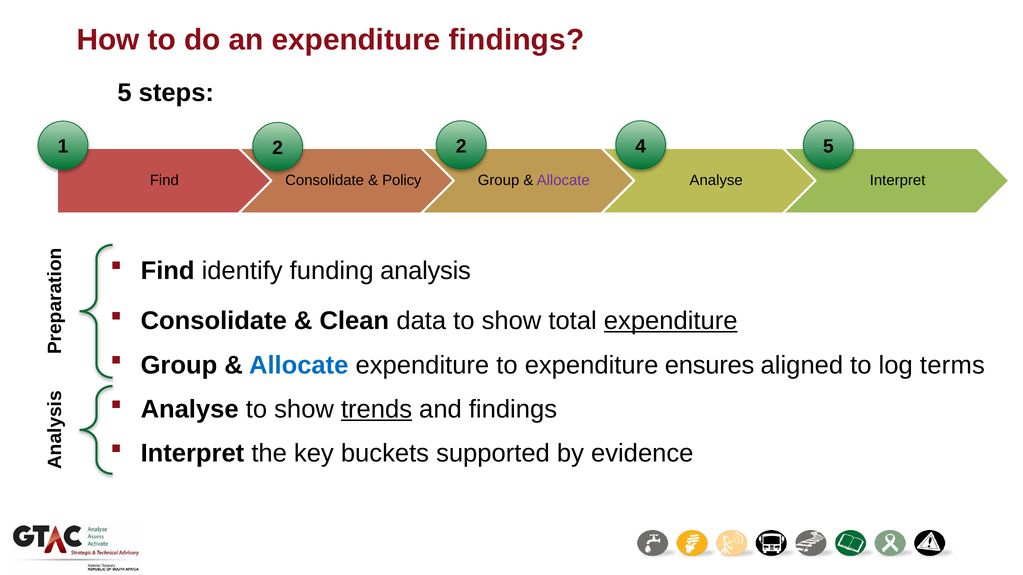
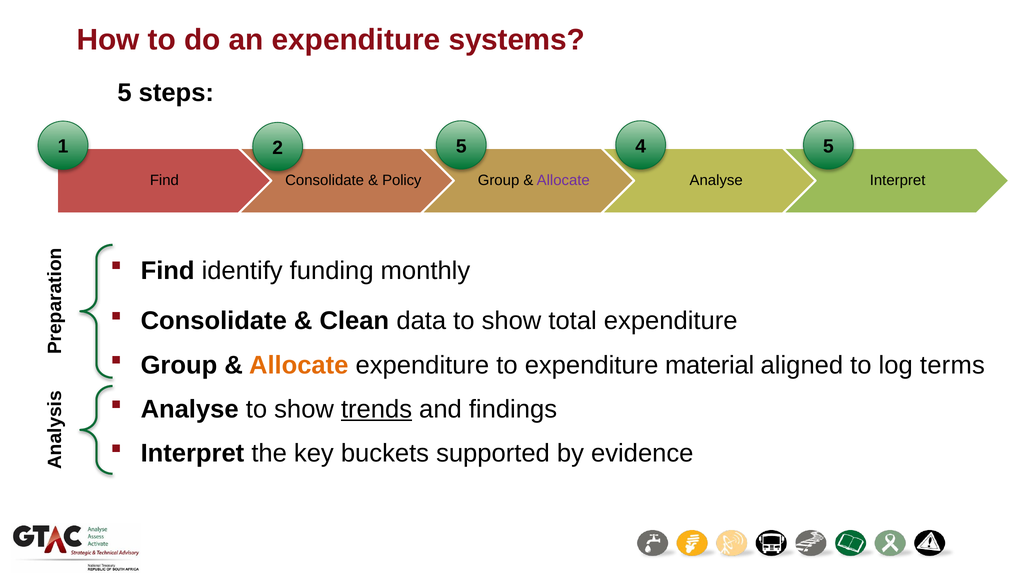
expenditure findings: findings -> systems (517, 40)
2 2: 2 -> 5 (461, 146)
analysis: analysis -> monthly (425, 271)
expenditure underline: present -> none (671, 321)
Allocate colour: blue -> orange (299, 365)
ensures: ensures -> material (710, 365)
